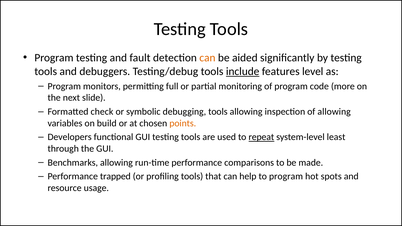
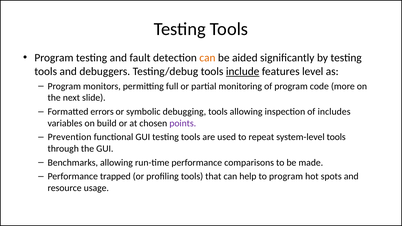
check: check -> errors (102, 112)
of allowing: allowing -> includes (334, 112)
points colour: orange -> purple (183, 123)
Developers: Developers -> Prevention (70, 137)
repeat underline: present -> none (261, 137)
system-level least: least -> tools (336, 137)
